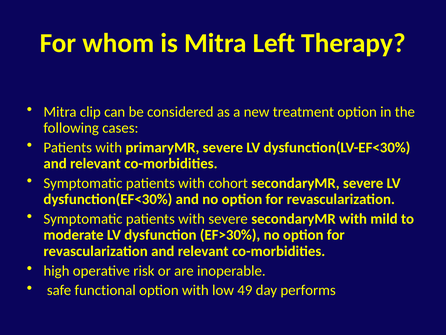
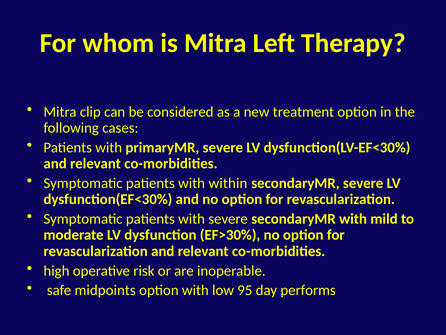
cohort: cohort -> within (228, 183)
functional: functional -> midpoints (105, 290)
49: 49 -> 95 (245, 290)
